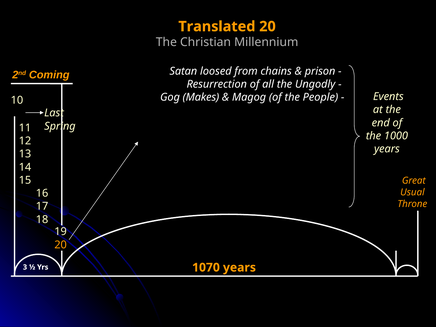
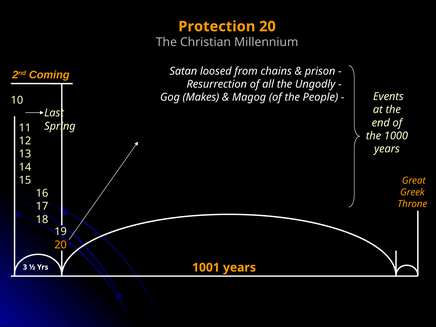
Translated: Translated -> Protection (217, 26)
Usual: Usual -> Greek (412, 192)
1070: 1070 -> 1001 (206, 268)
